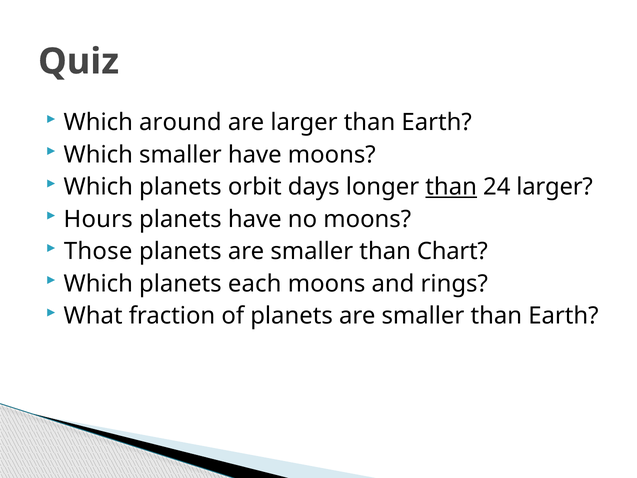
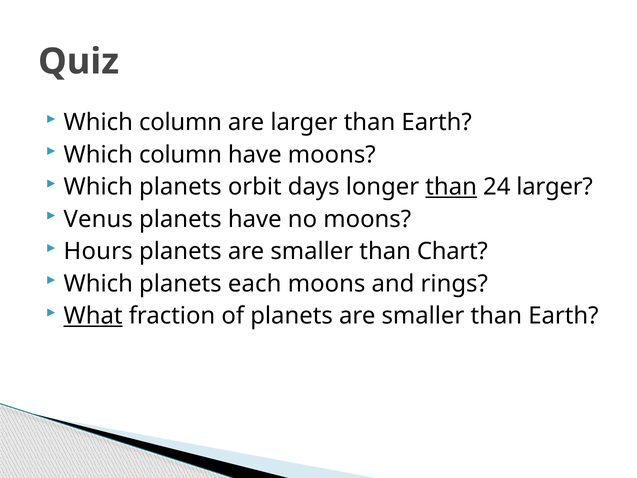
around: around -> column (181, 122)
smaller: smaller -> column (181, 155)
Hours: Hours -> Venus (98, 219)
Those: Those -> Hours (98, 251)
What underline: none -> present (93, 316)
